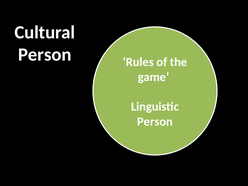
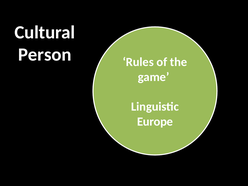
Person: Person -> Europe (155, 122)
